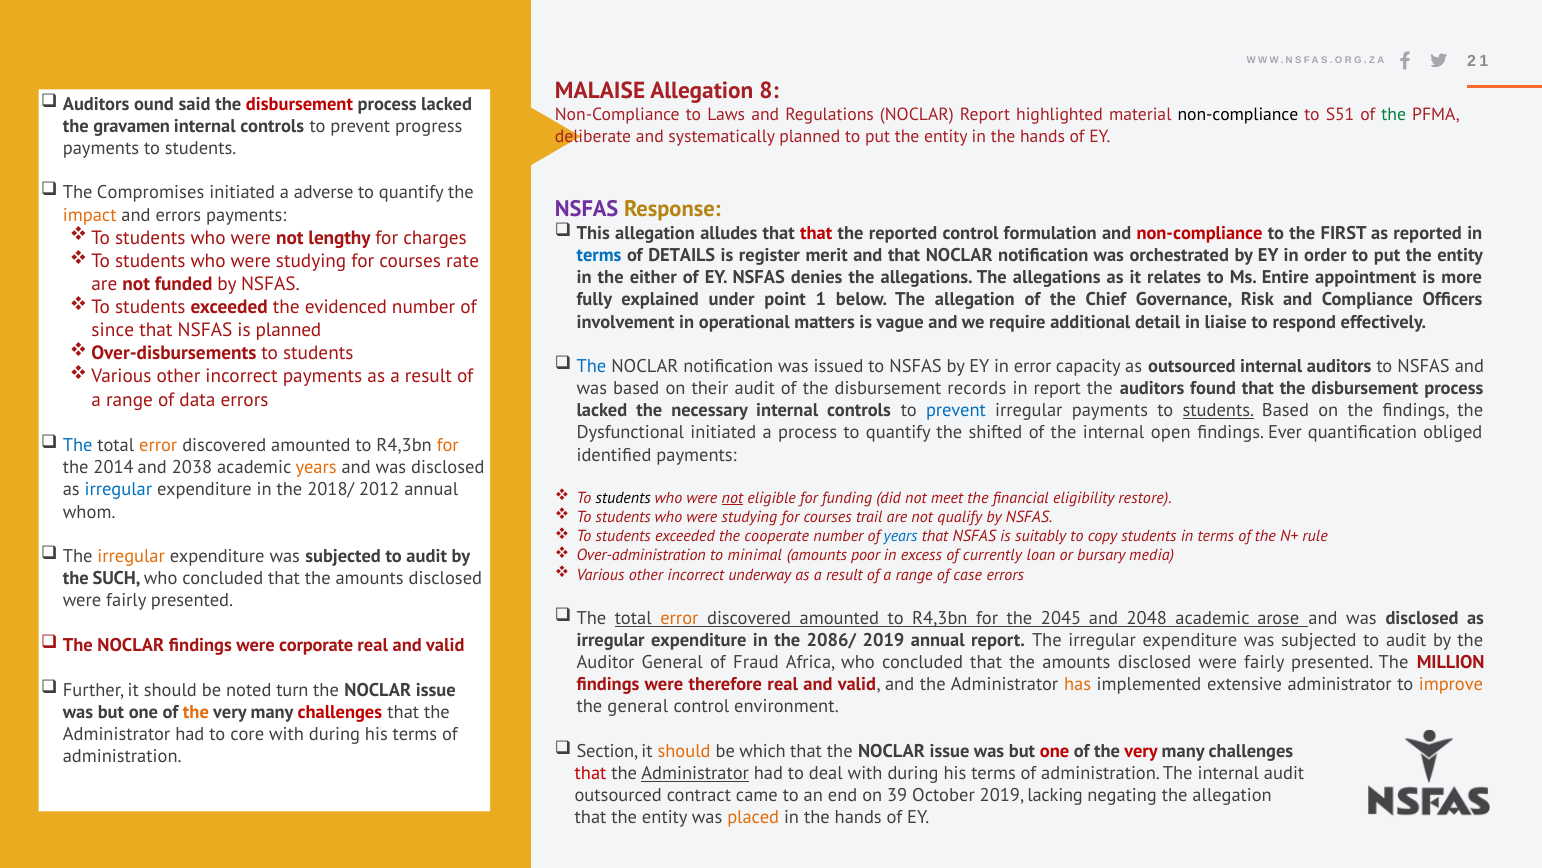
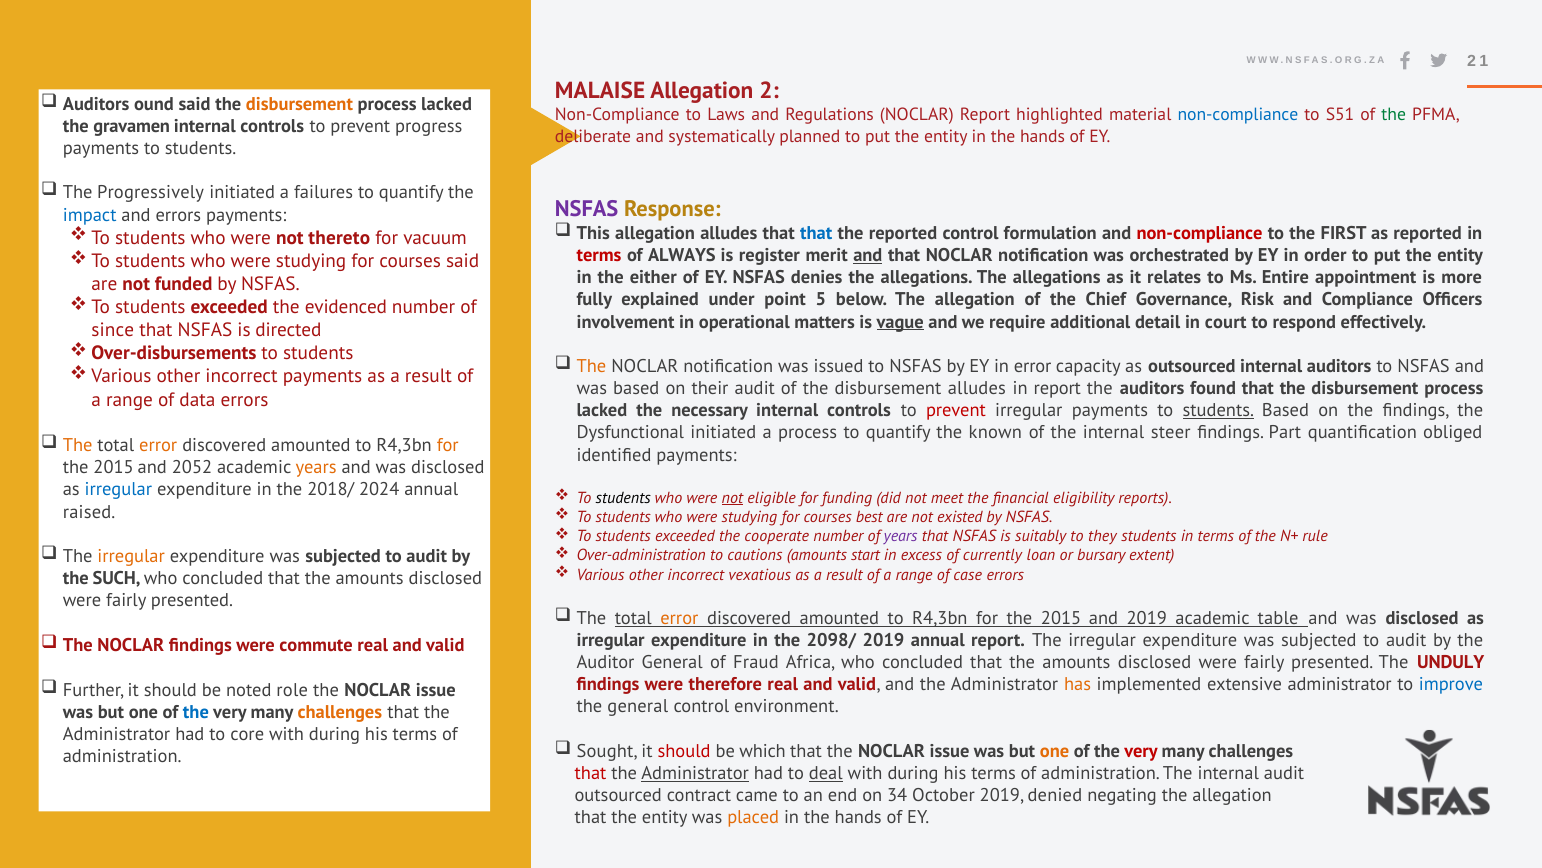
8: 8 -> 2 (769, 91)
disbursement colour: red -> orange (299, 104)
non-compliance colour: black -> blue (1238, 115)
Compromises: Compromises -> Progressively (151, 193)
adverse: adverse -> failures (324, 193)
impact colour: orange -> blue (90, 215)
that colour: red -> blue (816, 233)
lengthy: lengthy -> thereto (339, 237)
charges: charges -> vacuum (435, 237)
terms colour: blue -> red (599, 255)
DETAILS: DETAILS -> ALWAYS (682, 255)
and underline: none -> present (868, 255)
courses rate: rate -> said (463, 261)
1: 1 -> 5 (821, 300)
vague underline: none -> present (900, 322)
liaise: liaise -> court (1226, 322)
is planned: planned -> directed (288, 330)
The colour: blue -> orange (591, 366)
disbursement records: records -> alludes (977, 388)
prevent colour: blue -> red (956, 410)
shifted: shifted -> known (995, 433)
open: open -> steer (1171, 433)
Ever: Ever -> Part (1285, 433)
The colour: blue -> orange (78, 445)
2014: 2014 -> 2015 (114, 467)
2038: 2038 -> 2052 (192, 467)
2012: 2012 -> 2024 (379, 489)
restore: restore -> reports (1145, 497)
whom: whom -> raised (89, 512)
trail: trail -> best (869, 517)
qualify: qualify -> existed (960, 517)
years colour: blue -> purple (901, 536)
copy: copy -> they (1102, 536)
minimal: minimal -> cautions (755, 555)
poor: poor -> start (866, 555)
media: media -> extent (1152, 555)
underway: underway -> vexatious (760, 574)
2045: 2045 -> 2015 (1061, 618)
and 2048: 2048 -> 2019 (1147, 618)
arose: arose -> table (1278, 618)
2086/: 2086/ -> 2098/ (831, 640)
corporate: corporate -> commute (316, 644)
MILLION: MILLION -> UNDULY (1451, 662)
improve colour: orange -> blue (1451, 684)
turn: turn -> role (292, 690)
the colour: orange -> blue (196, 712)
challenges colour: red -> orange (340, 712)
Section: Section -> Sought (607, 750)
should colour: orange -> red (684, 750)
one colour: red -> orange (1055, 750)
deal underline: none -> present (826, 773)
39: 39 -> 34 (897, 795)
lacking: lacking -> denied (1055, 795)
